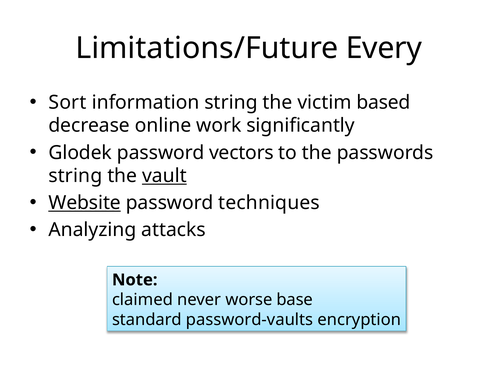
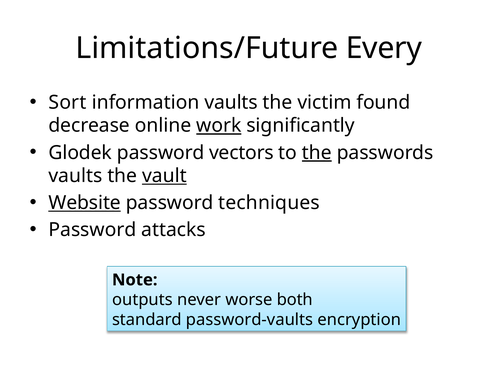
information string: string -> vaults (231, 102)
based: based -> found (383, 102)
work underline: none -> present (219, 126)
the underline: none -> present (317, 153)
string: string -> vaults (75, 176)
Analyzing: Analyzing -> Password (92, 230)
claimed: claimed -> outputs (142, 300)
base: base -> both (295, 300)
